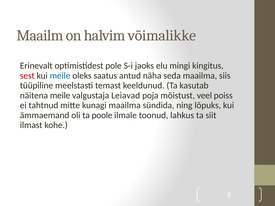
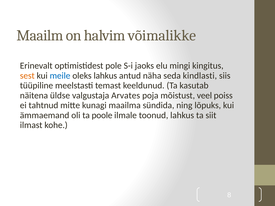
sest colour: red -> orange (27, 76)
oleks saatus: saatus -> lahkus (105, 76)
seda maailma: maailma -> kindlasti (200, 76)
näitena meile: meile -> üldse (60, 96)
Leiavad: Leiavad -> Arvates (126, 96)
